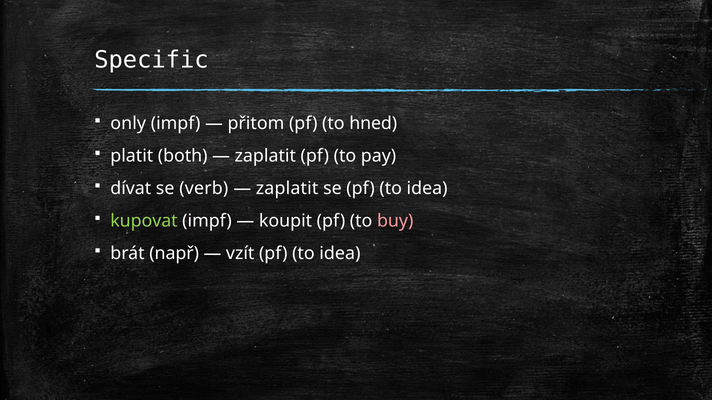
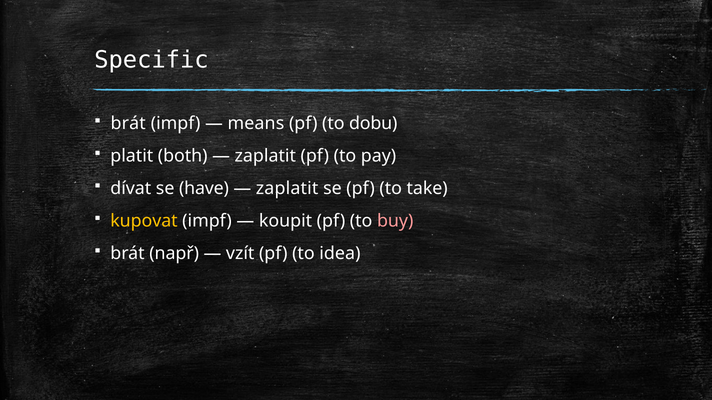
only: only -> brát (128, 123)
přitom: přitom -> means (256, 123)
hned: hned -> dobu (373, 123)
verb: verb -> have (204, 189)
se pf to idea: idea -> take (427, 189)
kupovat colour: light green -> yellow (144, 221)
